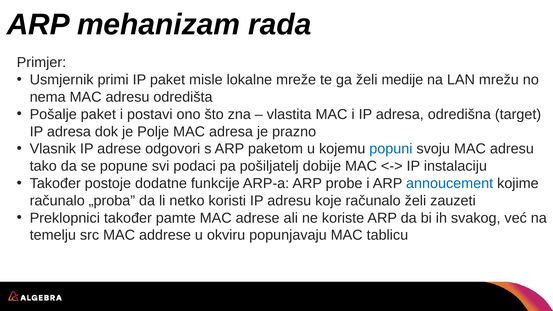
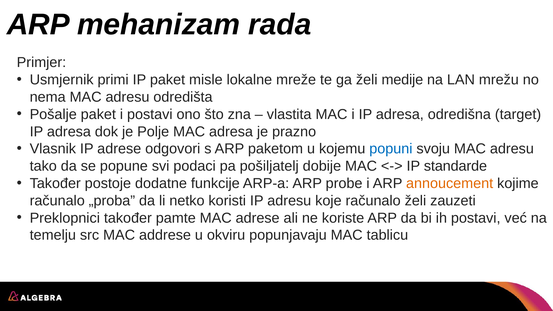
instalaciju: instalaciju -> standarde (455, 166)
annoucement colour: blue -> orange (450, 183)
ih svakog: svakog -> postavi (476, 218)
